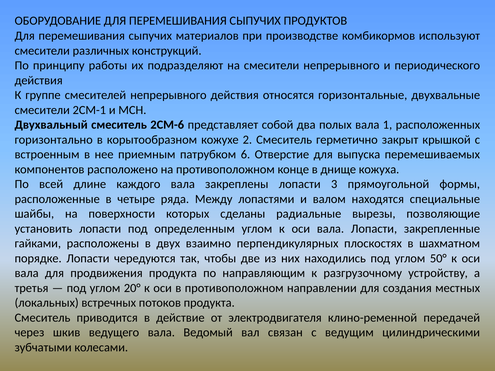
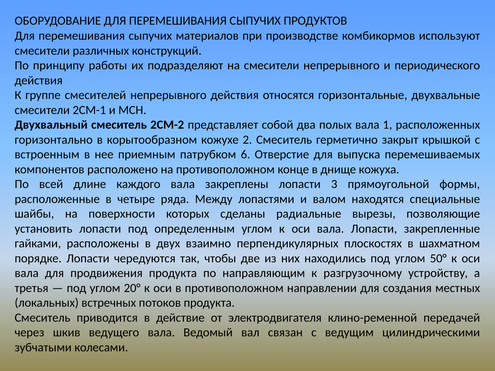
2СМ-6: 2СМ-6 -> 2СМ-2 (167, 125)
